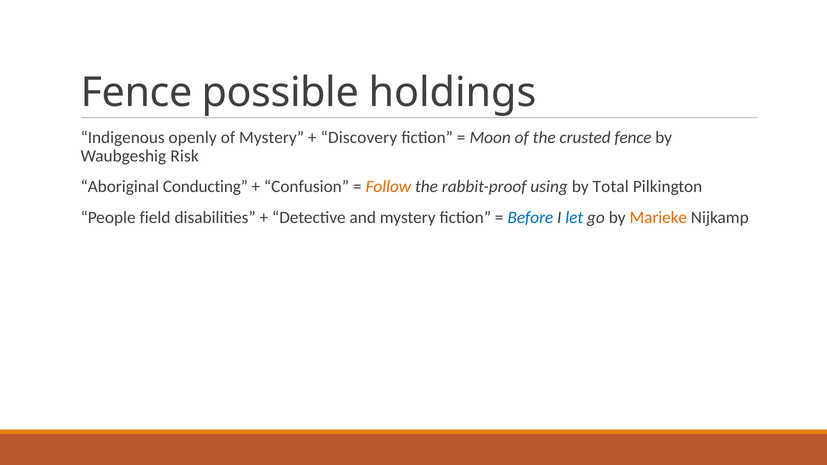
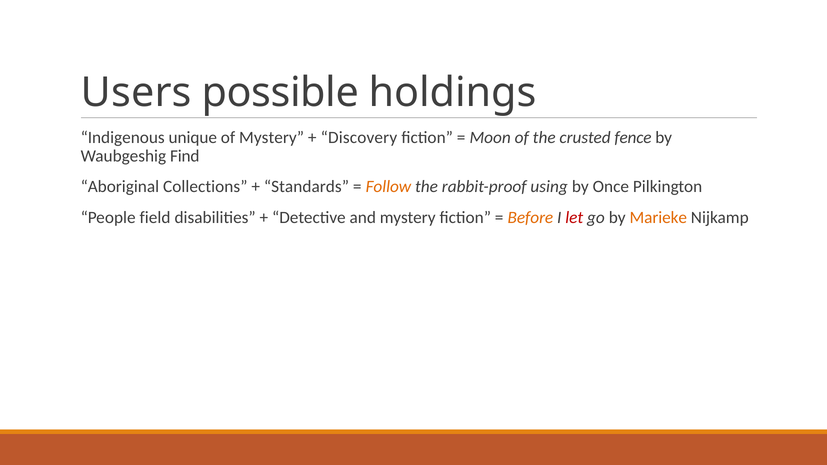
Fence: Fence -> Users (136, 93)
openly: openly -> unique (193, 138)
Risk: Risk -> Find (185, 156)
Conducting: Conducting -> Collections (205, 187)
Confusion: Confusion -> Standards (306, 187)
Total: Total -> Once (611, 187)
Before colour: blue -> orange (530, 217)
let colour: blue -> red (574, 217)
